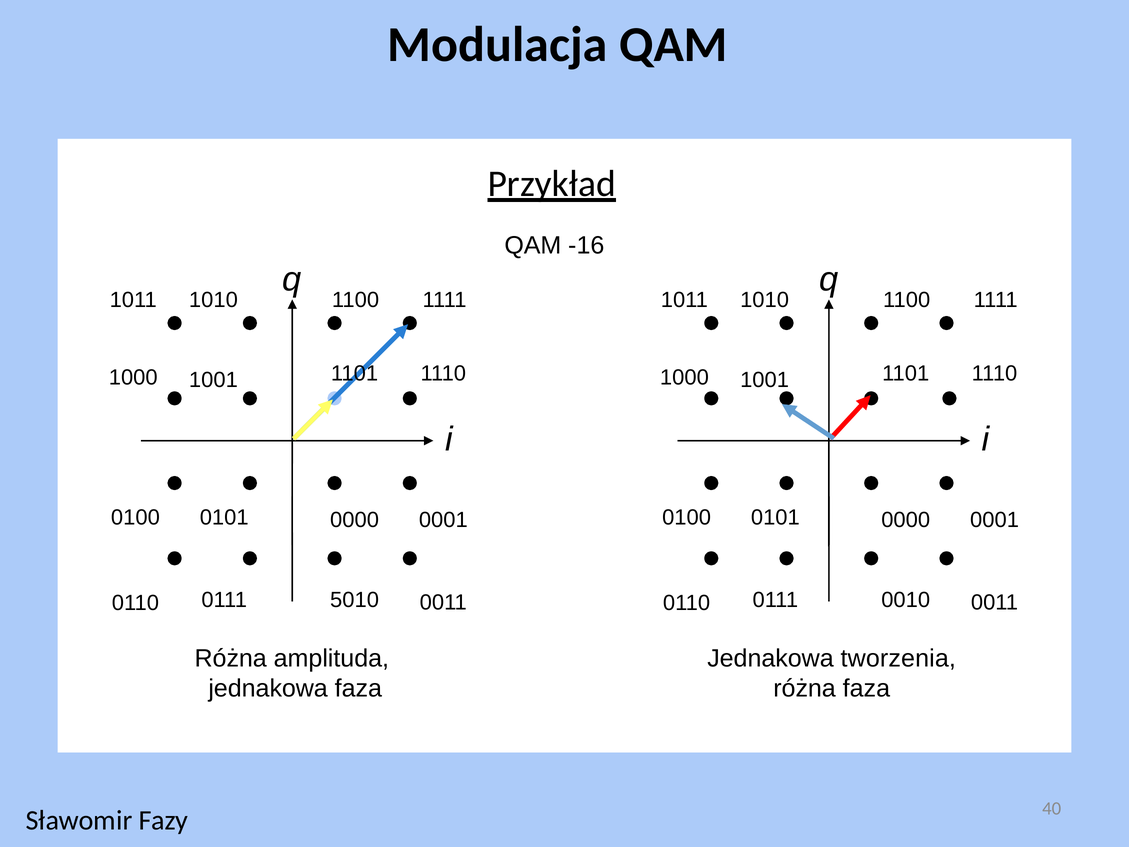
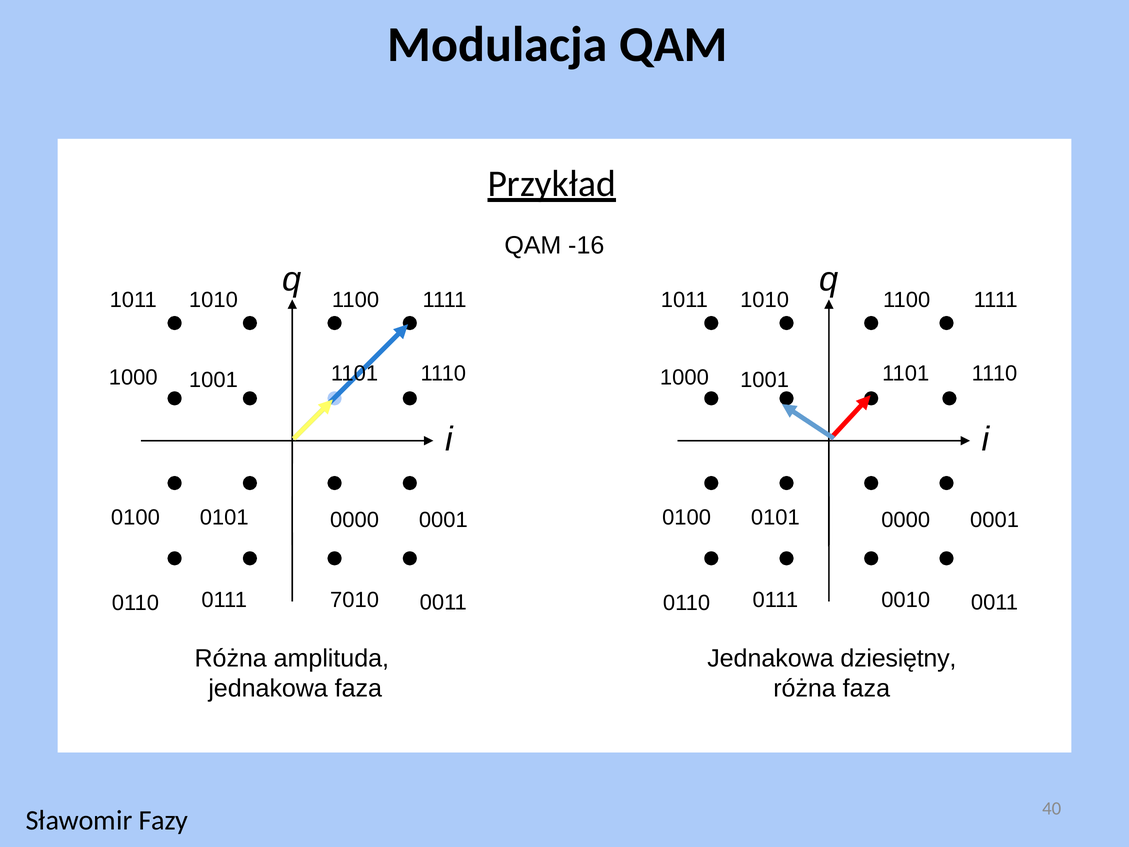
5010: 5010 -> 7010 (355, 600)
tworzenia: tworzenia -> dziesiętny (898, 658)
